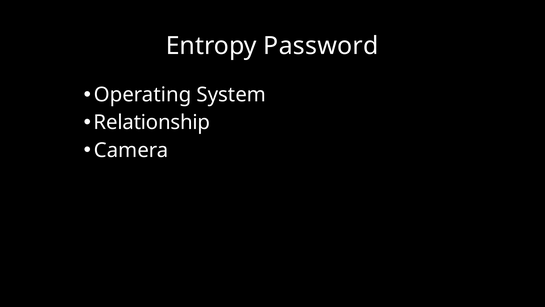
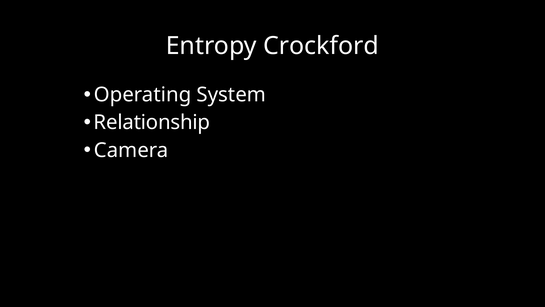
Password: Password -> Crockford (321, 46)
